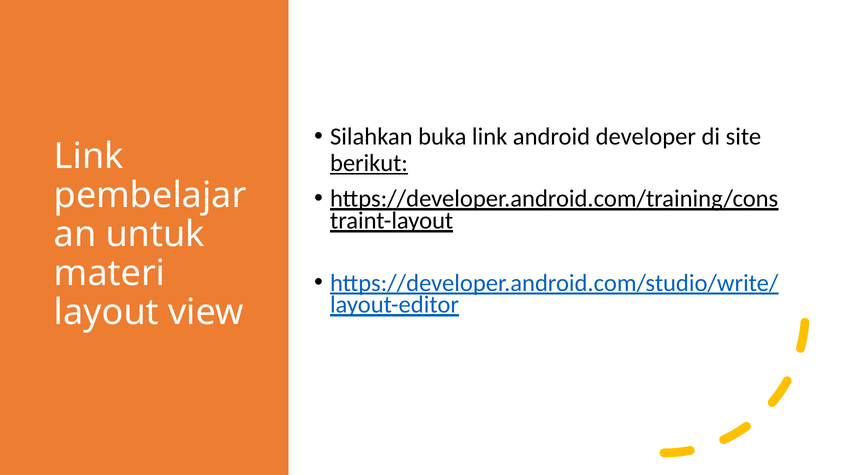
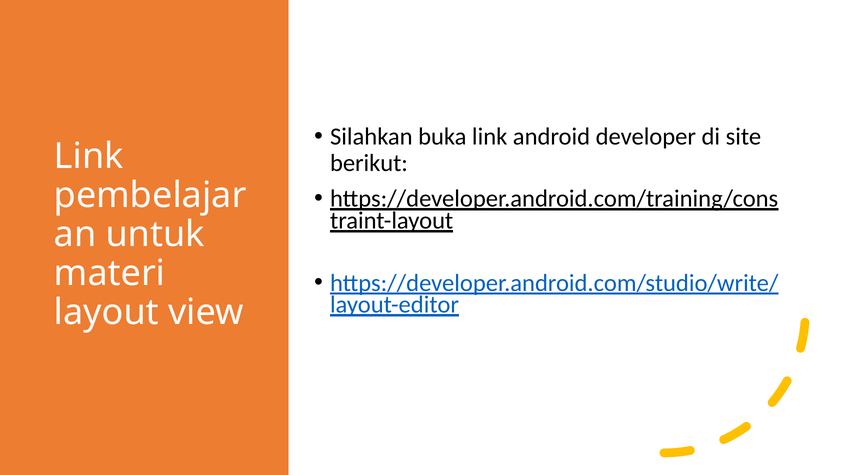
berikut underline: present -> none (369, 163)
